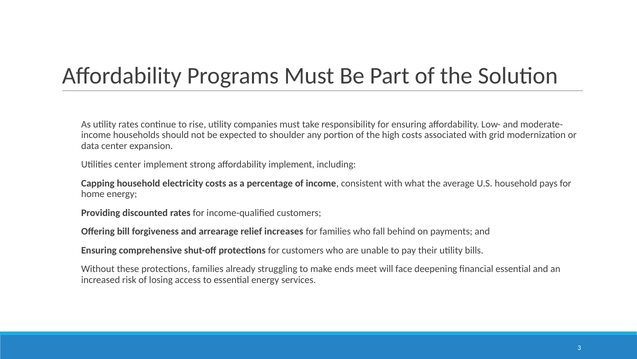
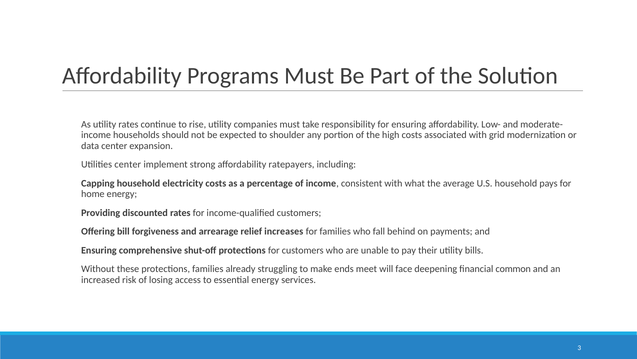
affordability implement: implement -> ratepayers (292, 164)
financial essential: essential -> common (513, 269)
